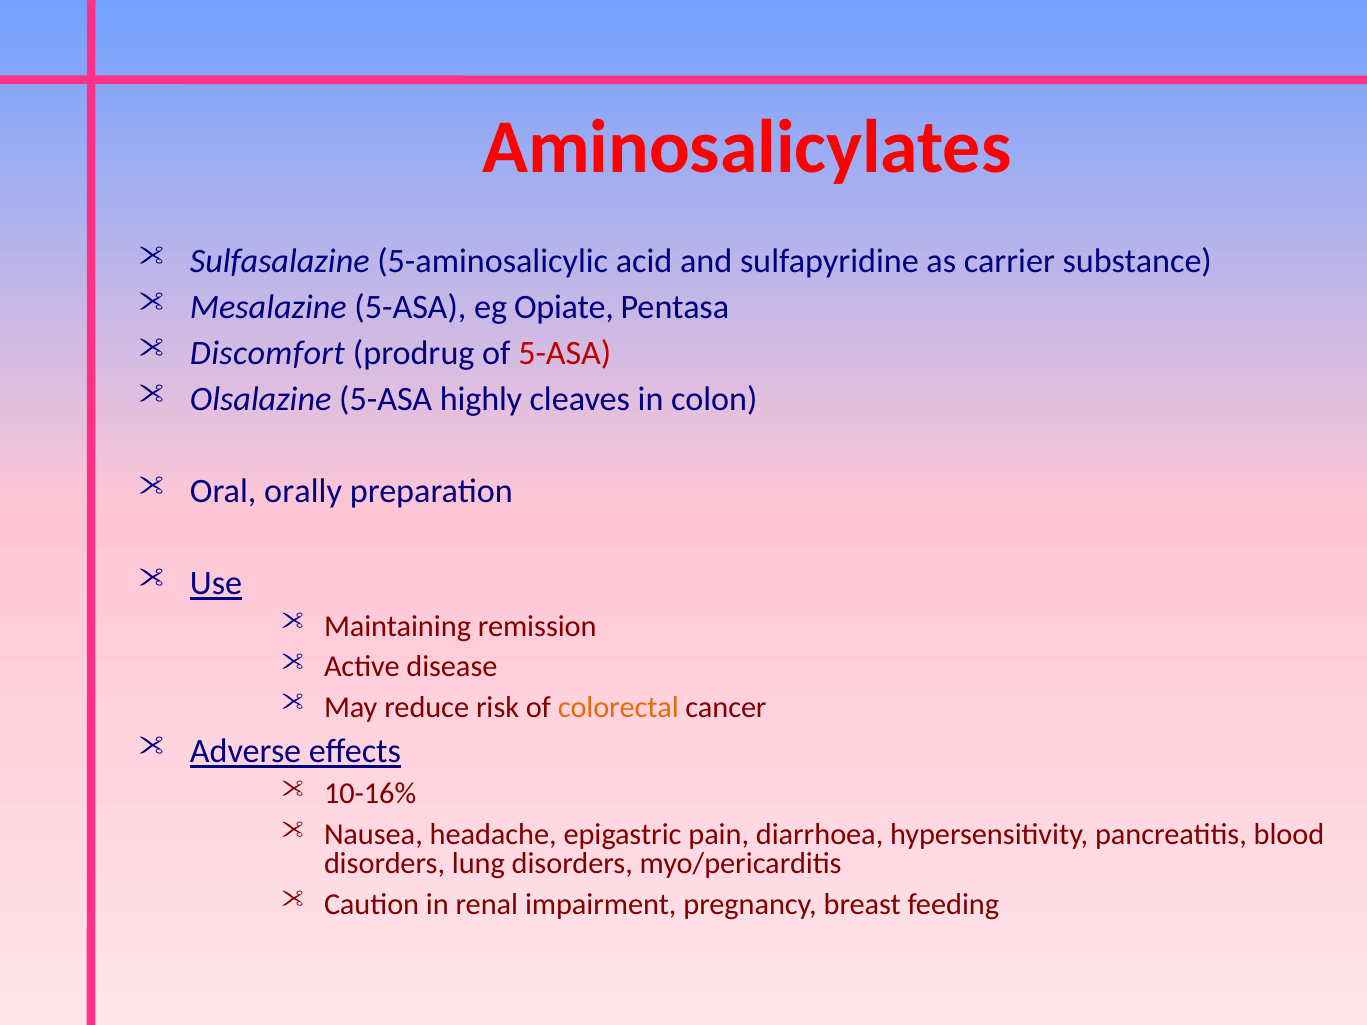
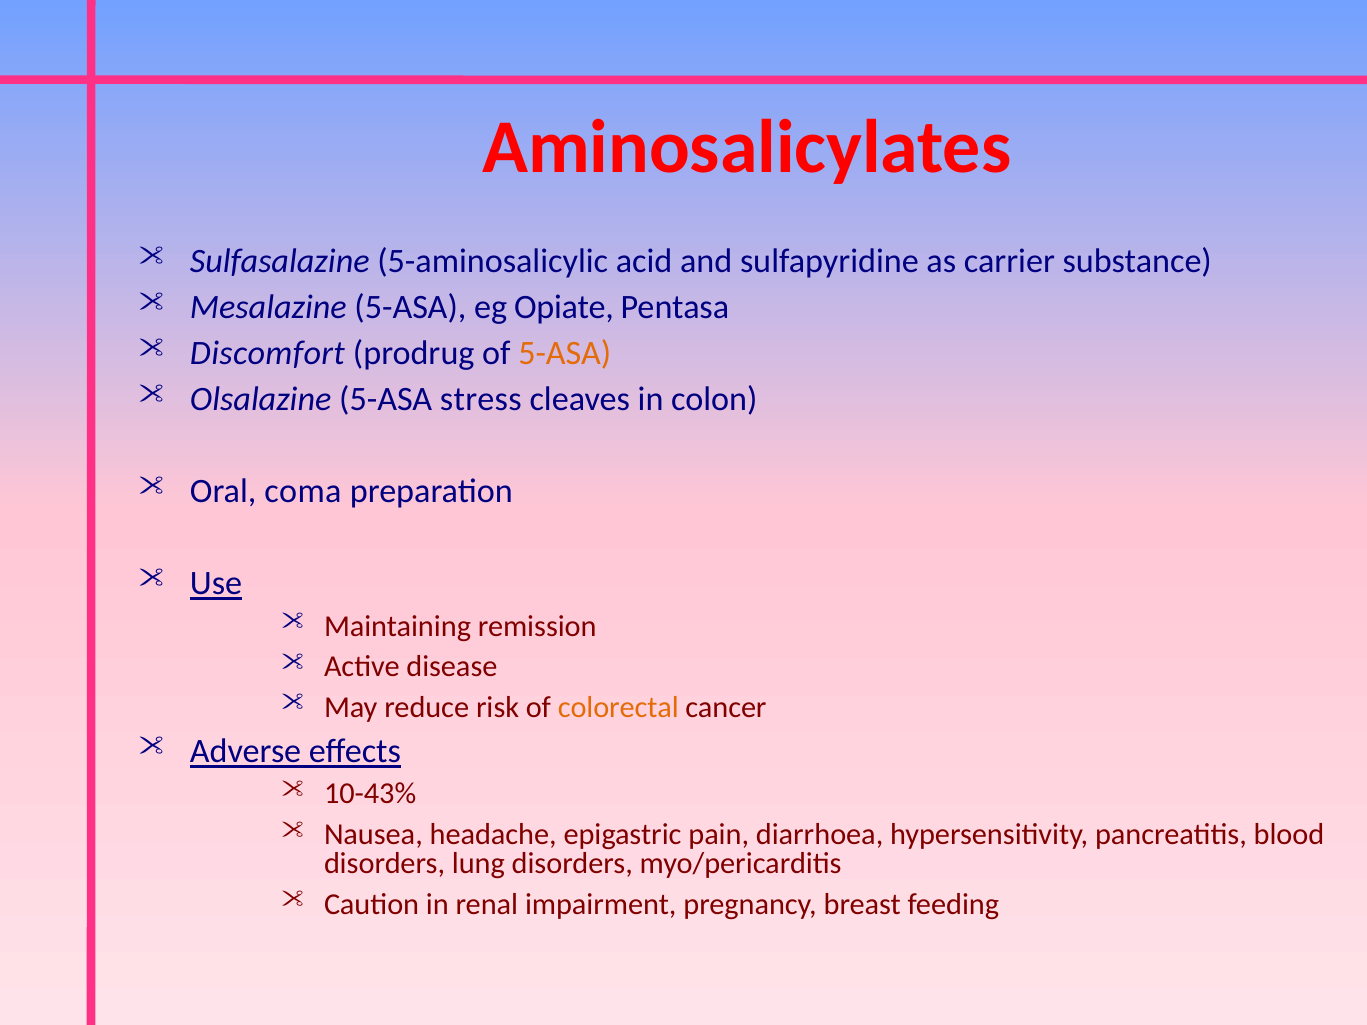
5-ASA colour: red -> orange (565, 353)
highly: highly -> stress (481, 399)
orally: orally -> coma (303, 491)
10-16%: 10-16% -> 10-43% (370, 794)
